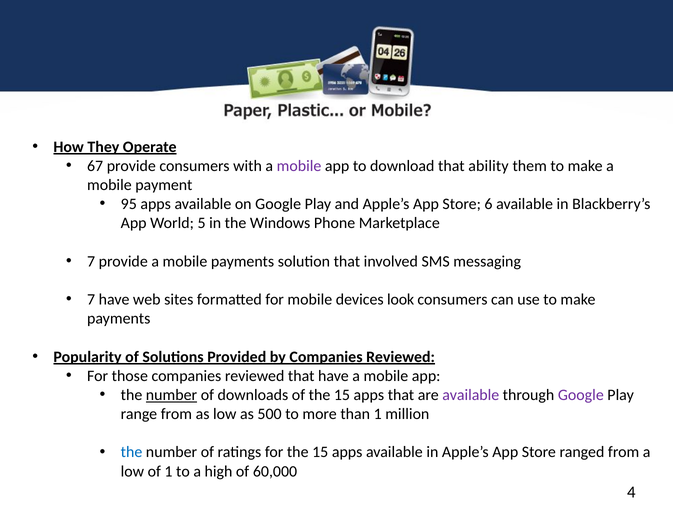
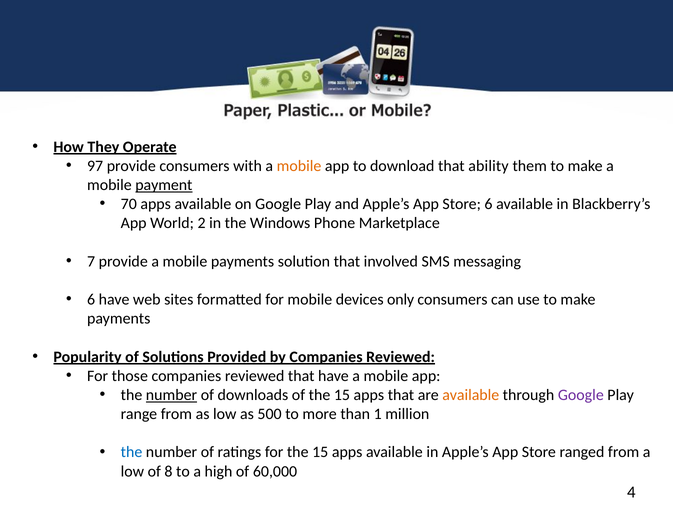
67: 67 -> 97 (95, 166)
mobile colour: purple -> orange (299, 166)
payment underline: none -> present (164, 185)
95: 95 -> 70 (129, 204)
5: 5 -> 2 (202, 223)
7: 7 -> 6 (91, 299)
look: look -> only (401, 299)
available colour: purple -> orange (471, 395)
of 1: 1 -> 8 (168, 471)
